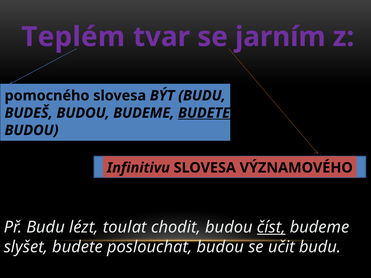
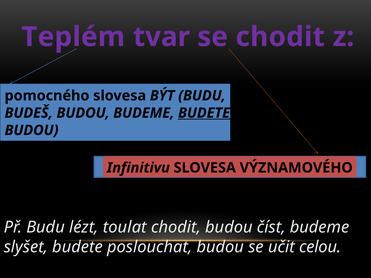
se jarním: jarním -> chodit (280, 37)
číst underline: present -> none (271, 227)
učit budu: budu -> celou (320, 247)
